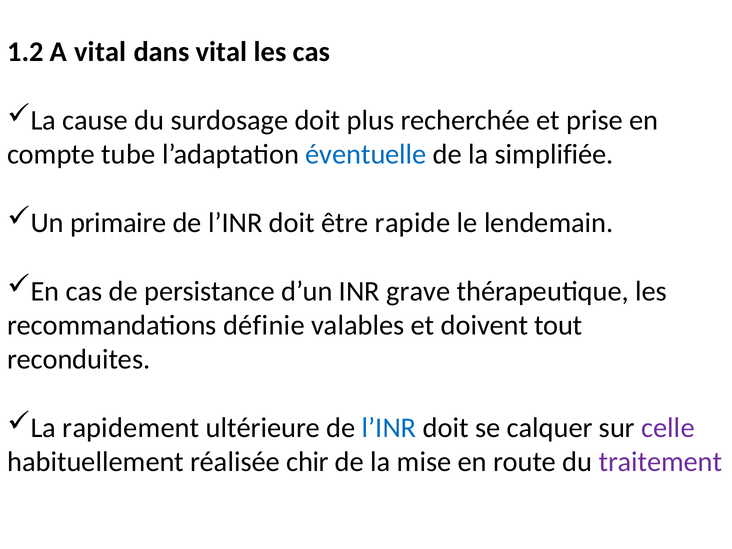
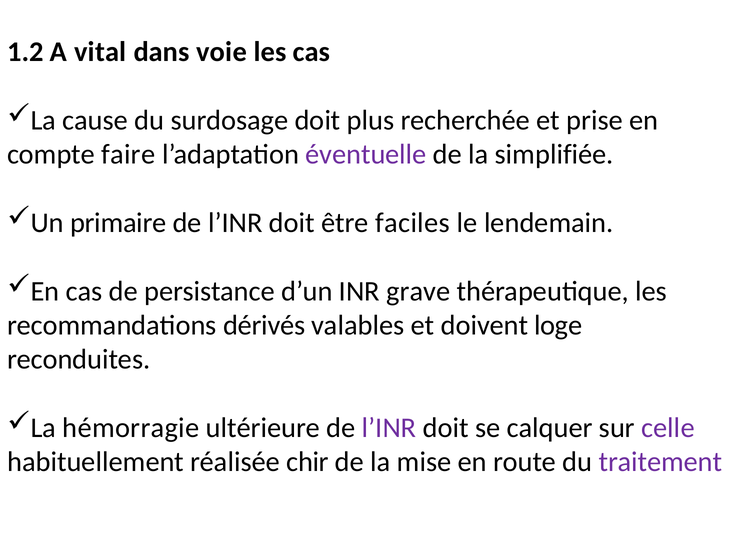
dans vital: vital -> voie (222, 52)
tube: tube -> faire (128, 154)
éventuelle colour: blue -> purple (366, 154)
rapide: rapide -> faciles (413, 223)
définie: définie -> dérivés (264, 325)
tout: tout -> loge (558, 325)
rapidement: rapidement -> hémorragie (131, 428)
l’INR colour: blue -> purple (389, 428)
